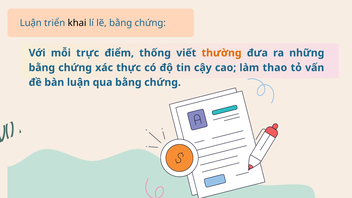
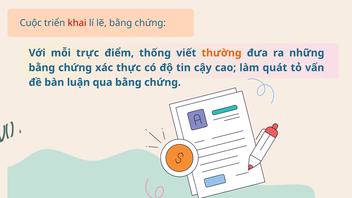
Luận: Luận -> Cuộc (31, 23)
khai colour: black -> red (77, 23)
thao: thao -> quát (275, 68)
